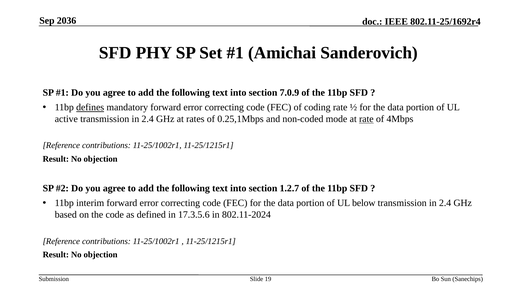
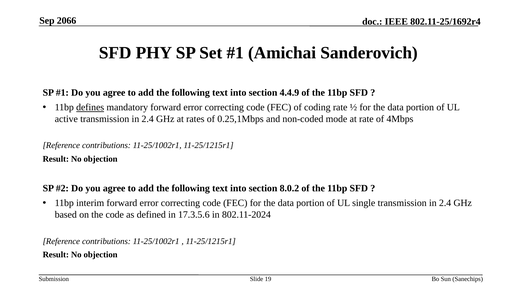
2036: 2036 -> 2066 (67, 21)
7.0.9: 7.0.9 -> 4.4.9 (289, 92)
rate underline: present -> none (366, 119)
1.2.7: 1.2.7 -> 8.0.2 (289, 188)
below: below -> single (364, 203)
